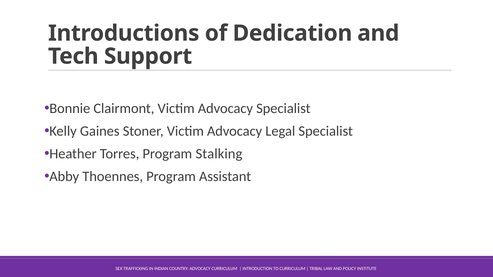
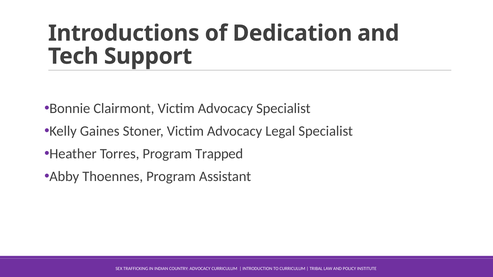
Stalking: Stalking -> Trapped (219, 154)
